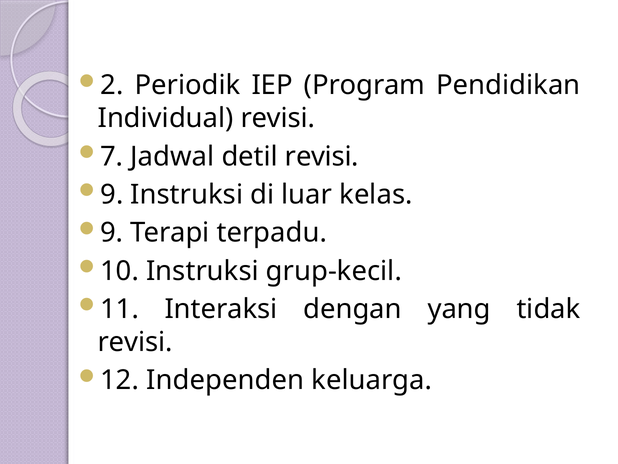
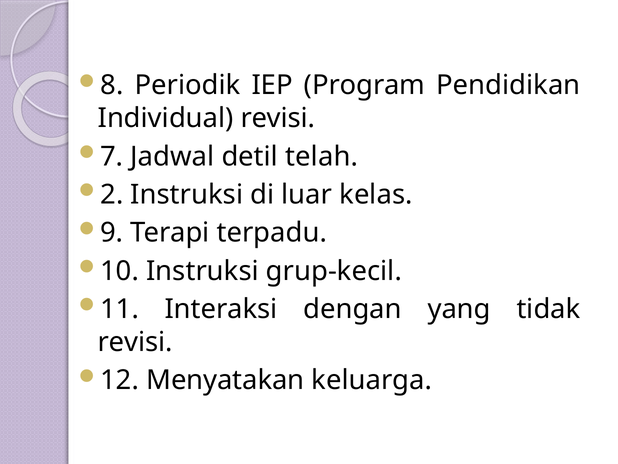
2: 2 -> 8 (112, 85)
detil revisi: revisi -> telah (322, 156)
9: 9 -> 2 (112, 195)
Independen: Independen -> Menyatakan (225, 380)
